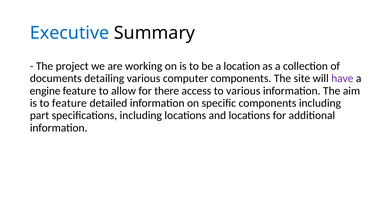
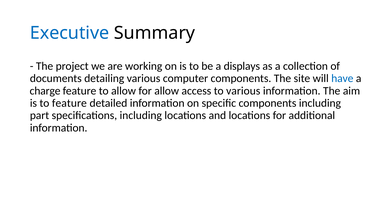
location: location -> displays (242, 66)
have colour: purple -> blue (342, 79)
engine: engine -> charge (45, 91)
for there: there -> allow (167, 91)
